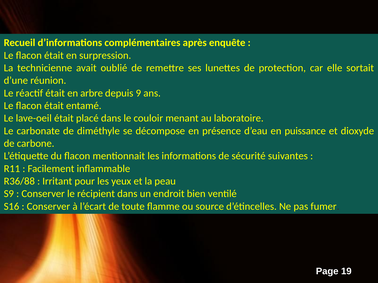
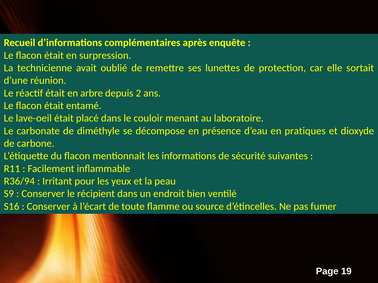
9: 9 -> 2 (138, 93)
puissance: puissance -> pratiques (305, 131)
R36/88: R36/88 -> R36/94 (19, 181)
